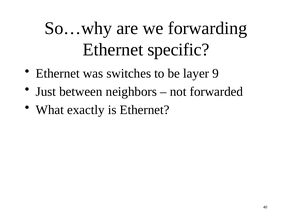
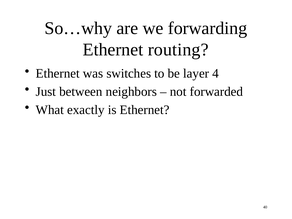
specific: specific -> routing (178, 50)
9: 9 -> 4 (216, 73)
